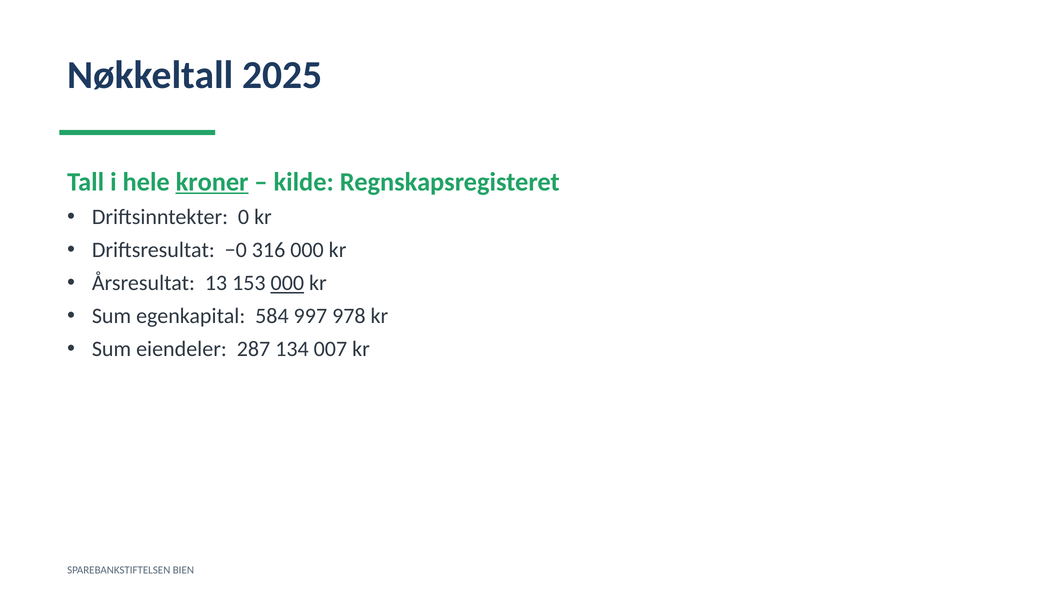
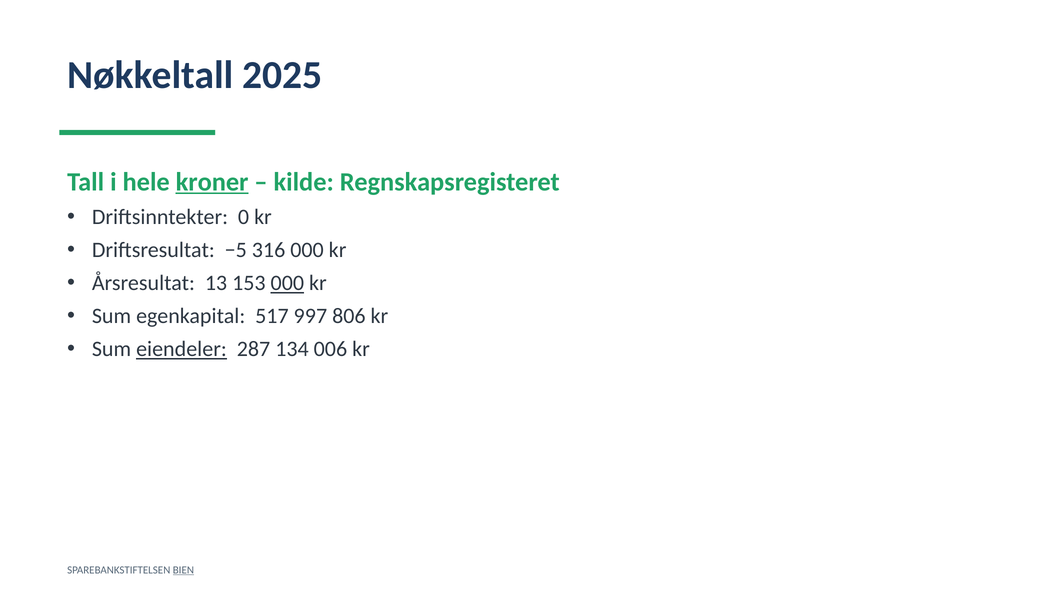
−0: −0 -> −5 (236, 250)
584: 584 -> 517 (272, 316)
978: 978 -> 806 (349, 316)
eiendeler underline: none -> present (181, 349)
007: 007 -> 006 (330, 349)
BIEN underline: none -> present (183, 570)
